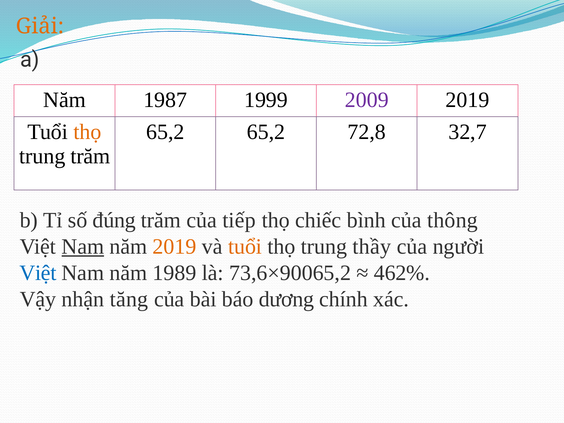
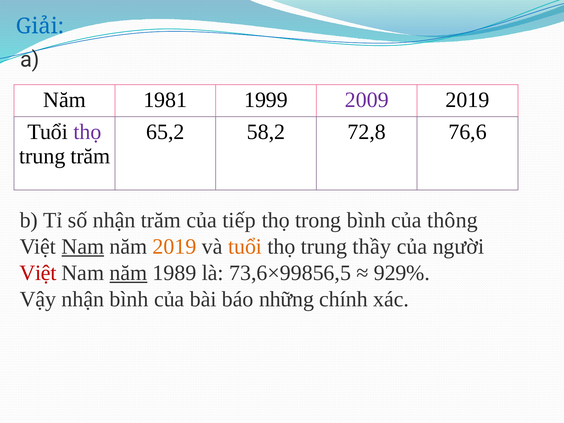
Giải colour: orange -> blue (40, 26)
1987: 1987 -> 1981 (165, 100)
thọ colour: orange -> purple (87, 132)
65,2 65,2: 65,2 -> 58,2 (266, 132)
32,7: 32,7 -> 76,6 (468, 132)
số đúng: đúng -> nhận (114, 220)
chiếc: chiếc -> trong (318, 220)
Việt colour: blue -> red (38, 273)
năm underline: none -> present (128, 273)
73,6×90065,2: 73,6×90065,2 -> 73,6×99856,5 (290, 273)
462%: 462% -> 929% (402, 273)
nhận tăng: tăng -> bình (129, 299)
dương: dương -> những (287, 299)
